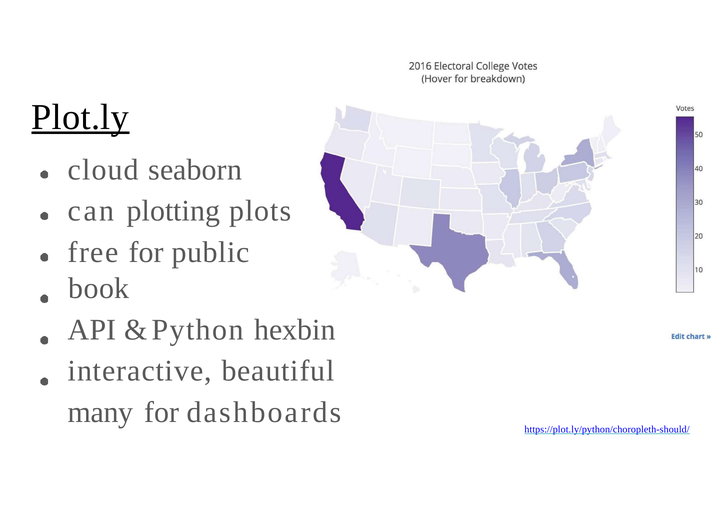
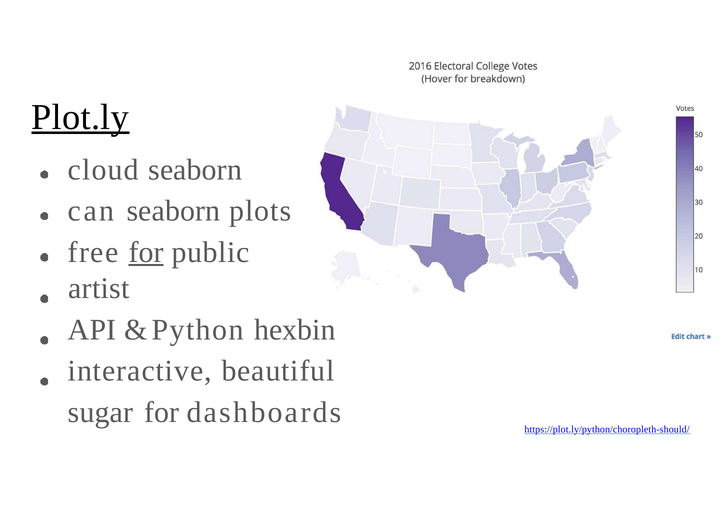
can plotting: plotting -> seaborn (173, 211)
for underline: none -> present (146, 252)
book: book -> artist (99, 288)
many: many -> sugar (100, 412)
